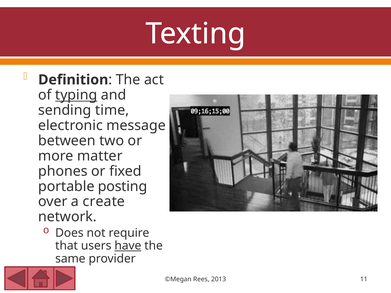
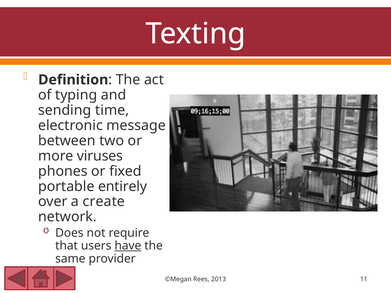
typing underline: present -> none (76, 95)
matter: matter -> viruses (100, 156)
posting: posting -> entirely (123, 187)
